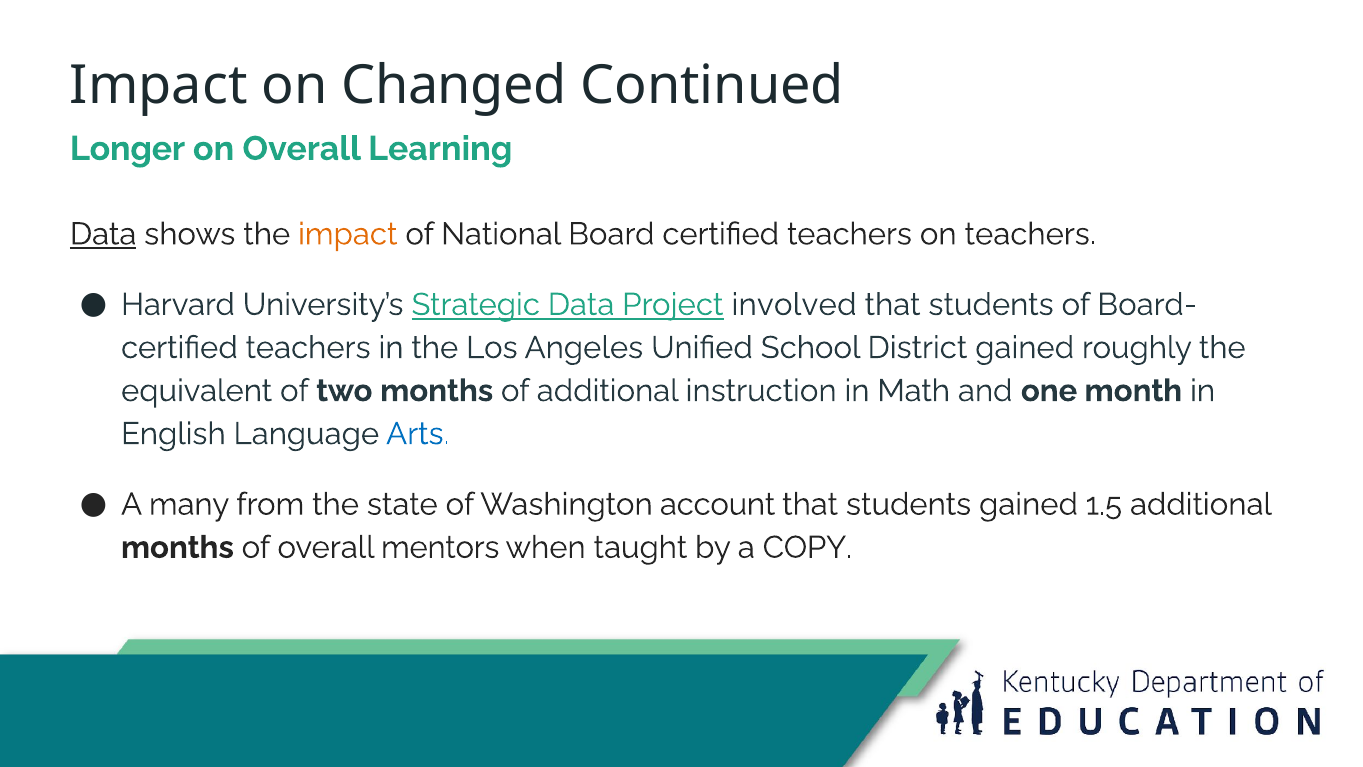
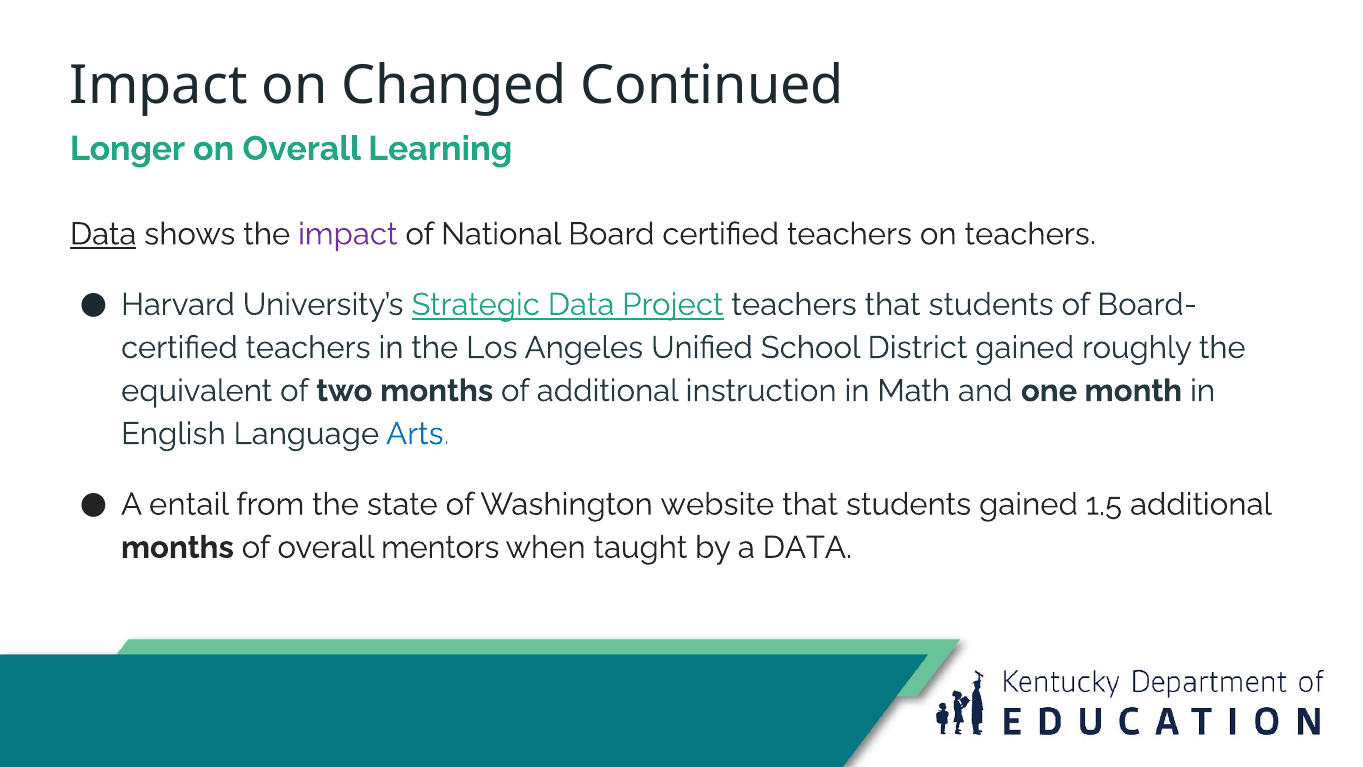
impact colour: orange -> purple (348, 234)
Project involved: involved -> teachers (794, 304)
many: many -> entail (189, 504)
account: account -> website (717, 504)
a COPY: COPY -> DATA (807, 547)
